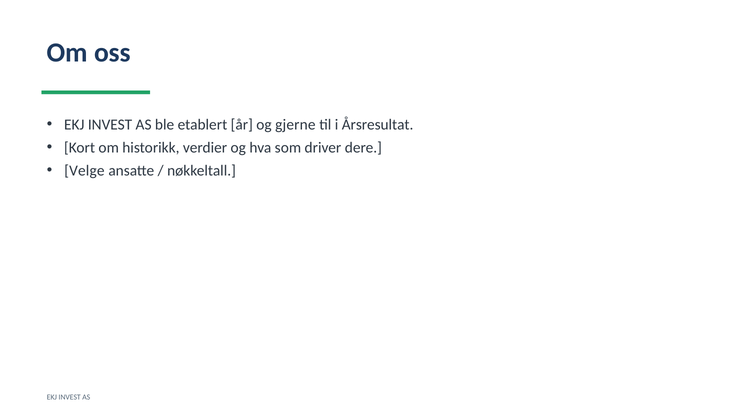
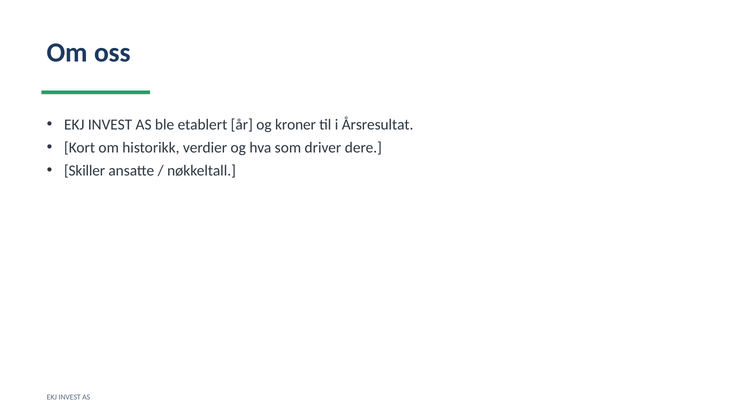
gjerne: gjerne -> kroner (296, 125)
Velge: Velge -> Skiller (85, 171)
